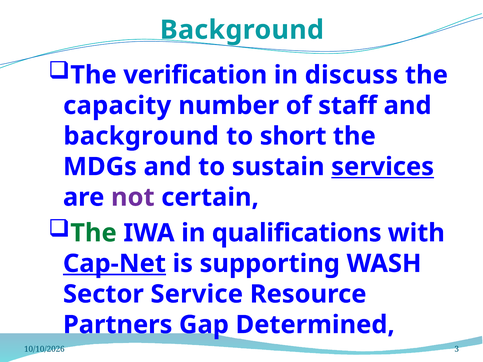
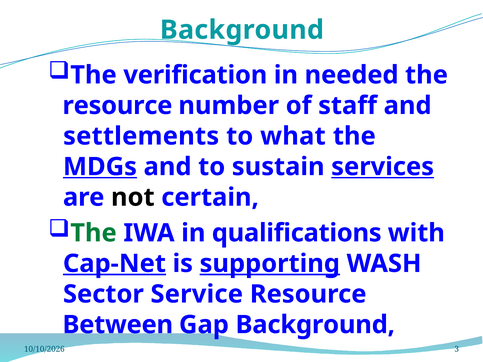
discuss: discuss -> needed (352, 75)
capacity: capacity -> resource (117, 106)
background: background -> settlements (141, 136)
short: short -> what (293, 136)
MDGs underline: none -> present (100, 167)
not colour: purple -> black (133, 197)
supporting underline: none -> present (270, 264)
Partners: Partners -> Between (118, 325)
Gap Determined: Determined -> Background (315, 325)
